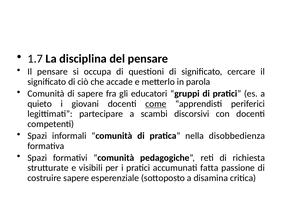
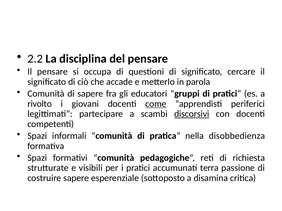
1.7: 1.7 -> 2.2 (35, 59)
quieto: quieto -> rivolto (40, 104)
discorsivi underline: none -> present (192, 114)
fatta: fatta -> terra (209, 168)
